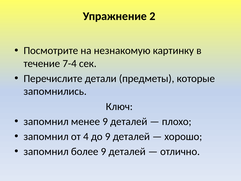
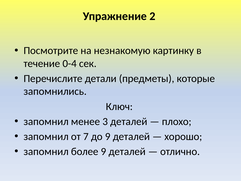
7-4: 7-4 -> 0-4 (70, 63)
менее 9: 9 -> 3 (105, 121)
4: 4 -> 7 (86, 136)
